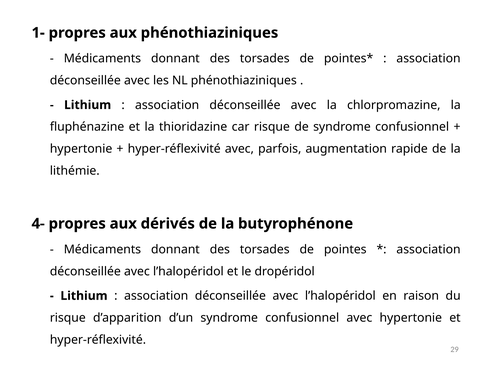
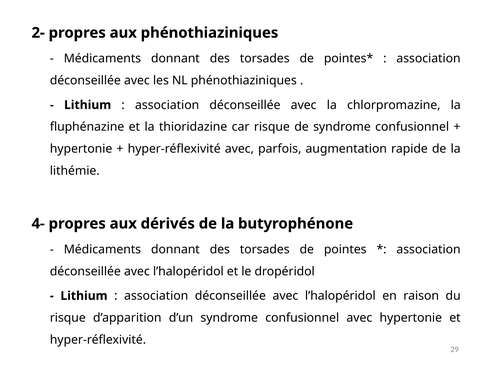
1-: 1- -> 2- (38, 33)
